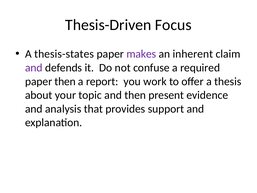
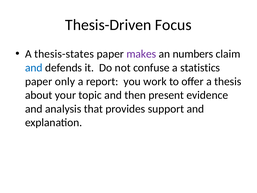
inherent: inherent -> numbers (193, 54)
and colour: purple -> blue (34, 68)
required: required -> statistics (200, 68)
paper then: then -> only (65, 81)
